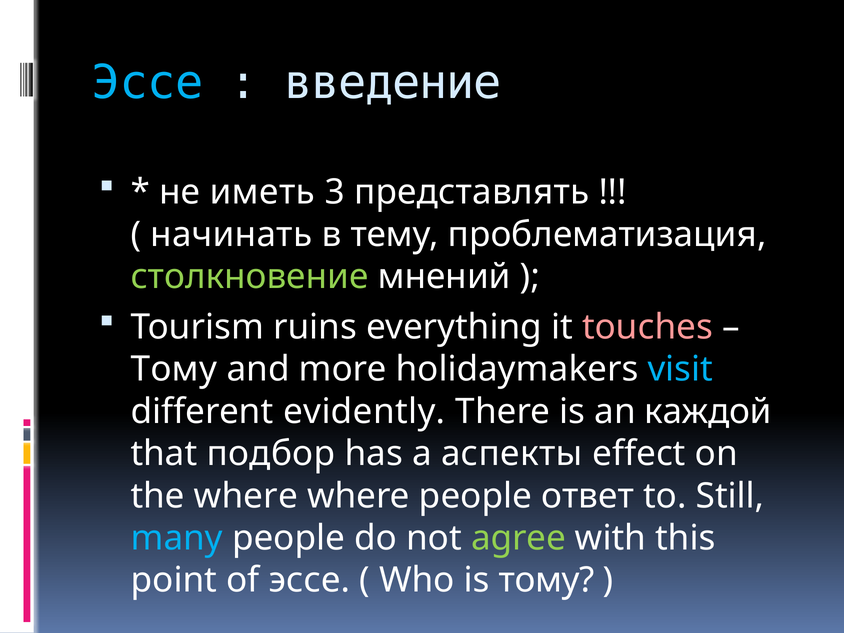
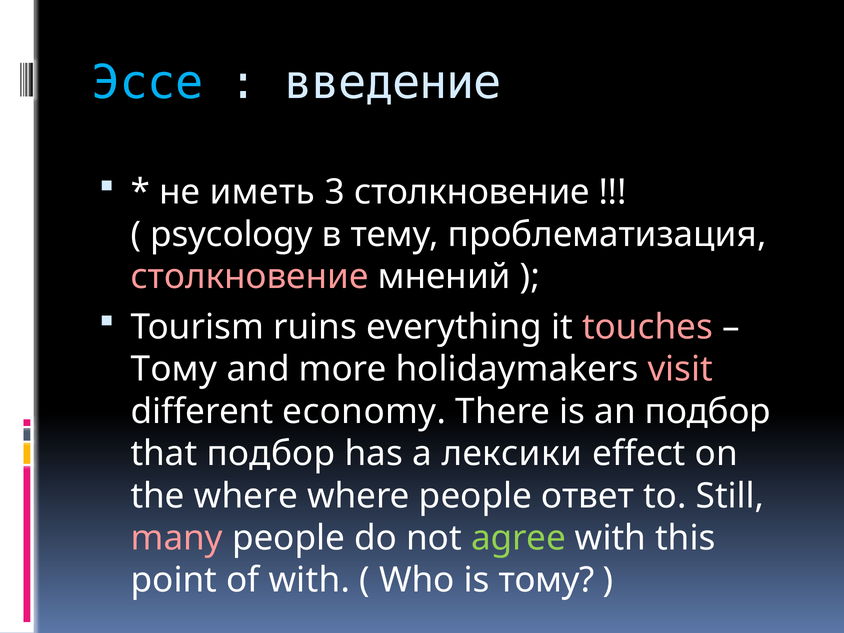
3 представлять: представлять -> столкновение (472, 192)
начинать: начинать -> psycology (232, 235)
столкновение colour: light green -> pink (250, 277)
visit colour: light blue -> pink (680, 369)
evidently: evidently -> economy (364, 412)
an каждой: каждой -> подбор (708, 412)
аспекты: аспекты -> лексики (512, 454)
many colour: light blue -> pink (177, 538)
of эссе: эссе -> with (309, 580)
